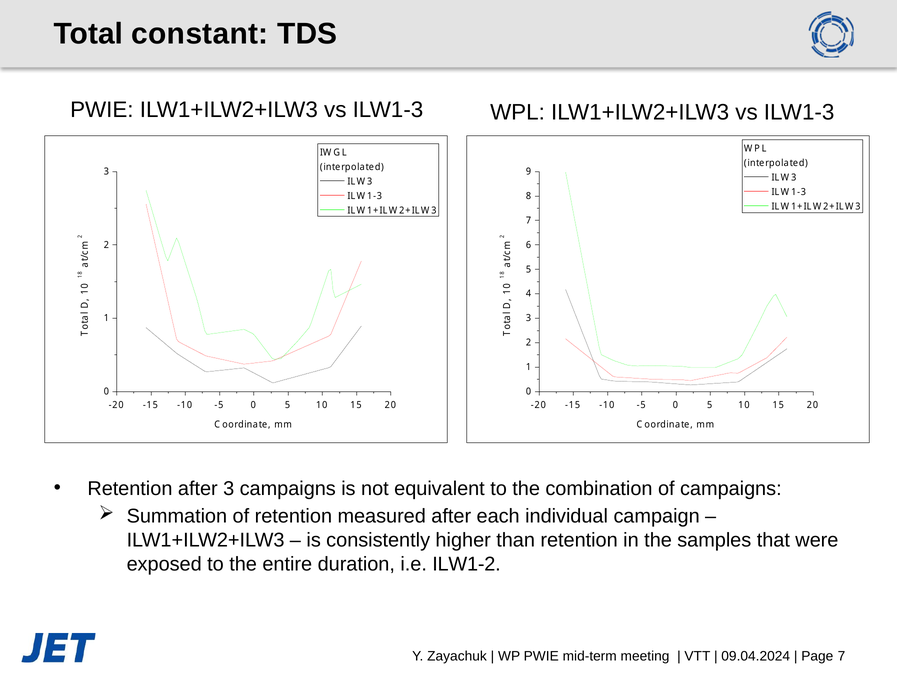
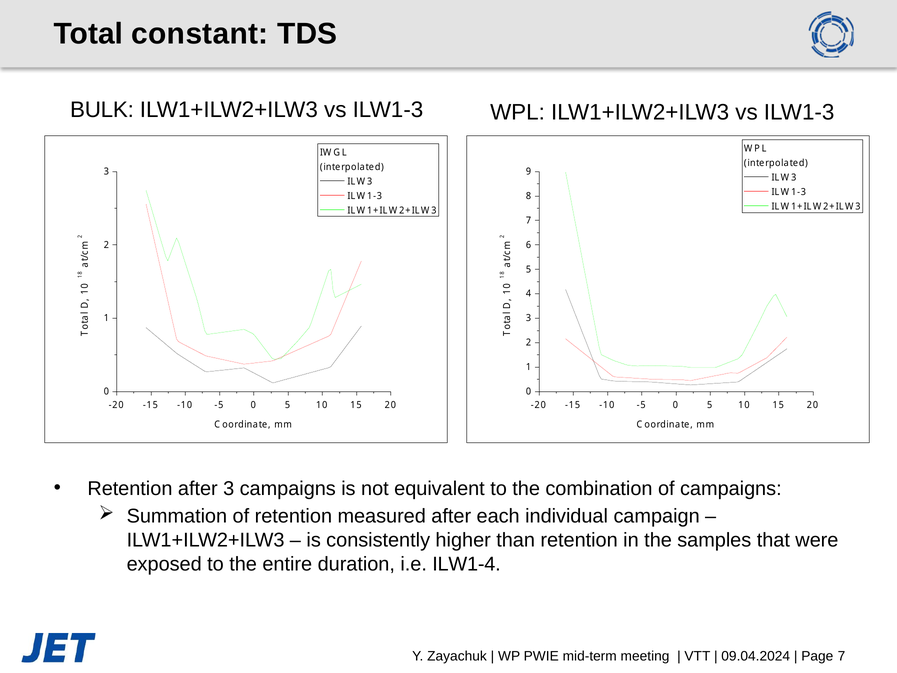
PWIE: PWIE -> BULK (102, 110)
ILW1-2: ILW1-2 -> ILW1-4 (467, 564)
